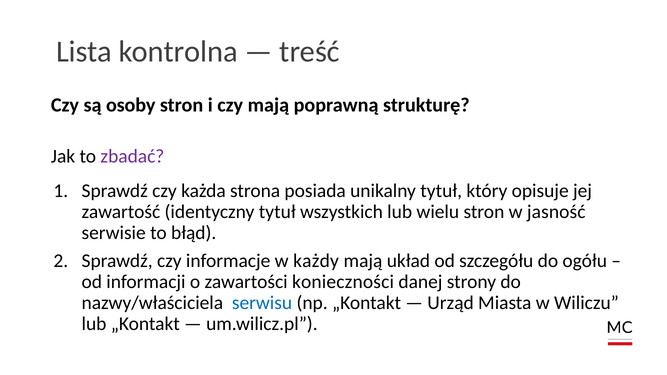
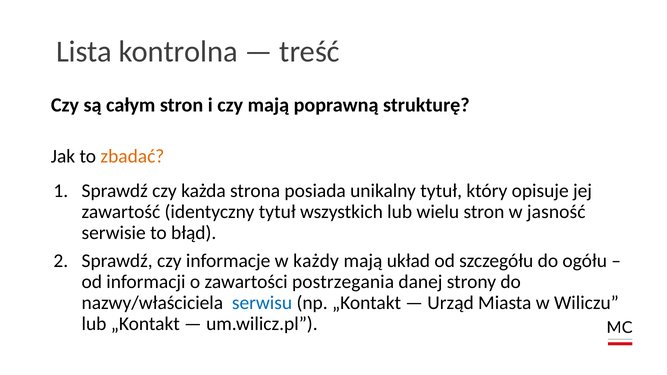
osoby: osoby -> całym (131, 105)
zbadać colour: purple -> orange (132, 156)
konieczności: konieczności -> postrzegania (343, 282)
